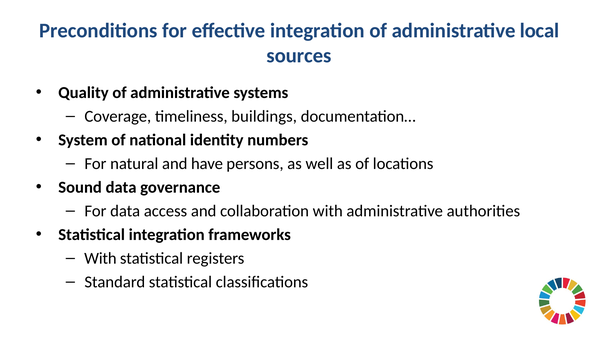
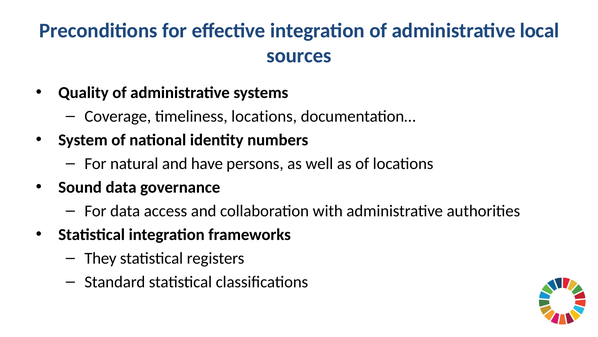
timeliness buildings: buildings -> locations (264, 116)
With: With -> They (100, 258)
